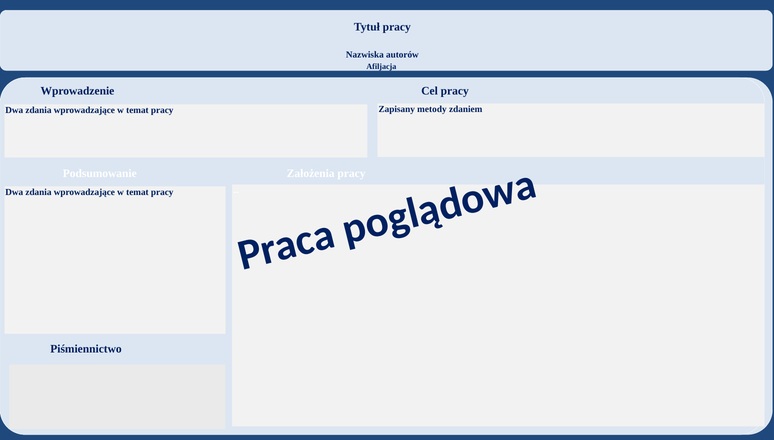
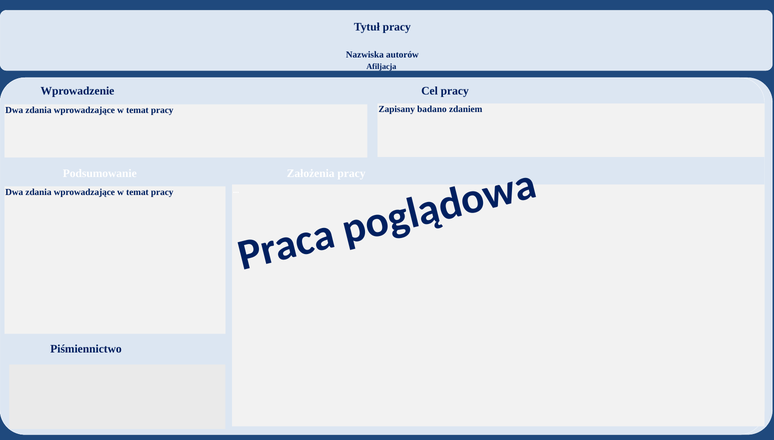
metody: metody -> badano (432, 109)
